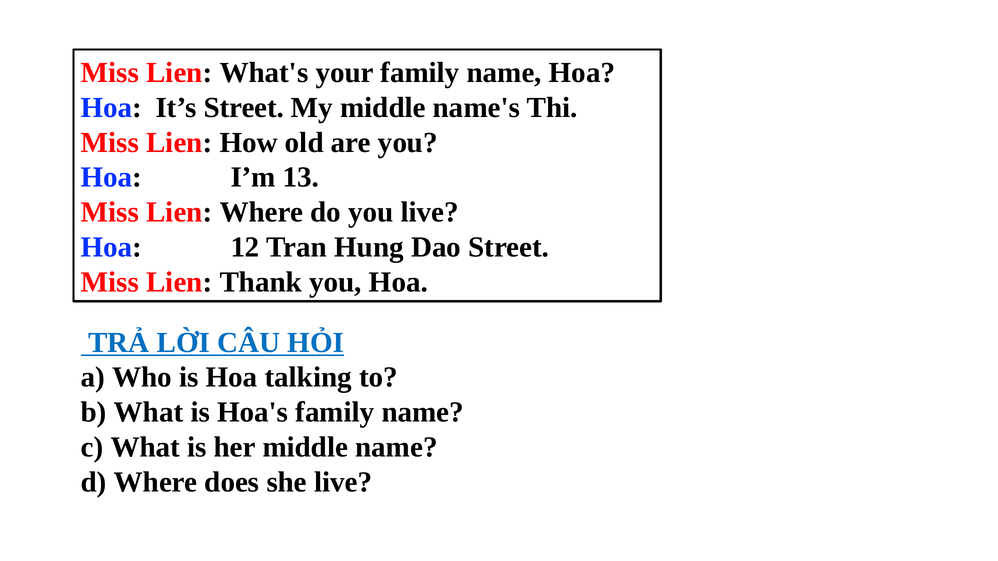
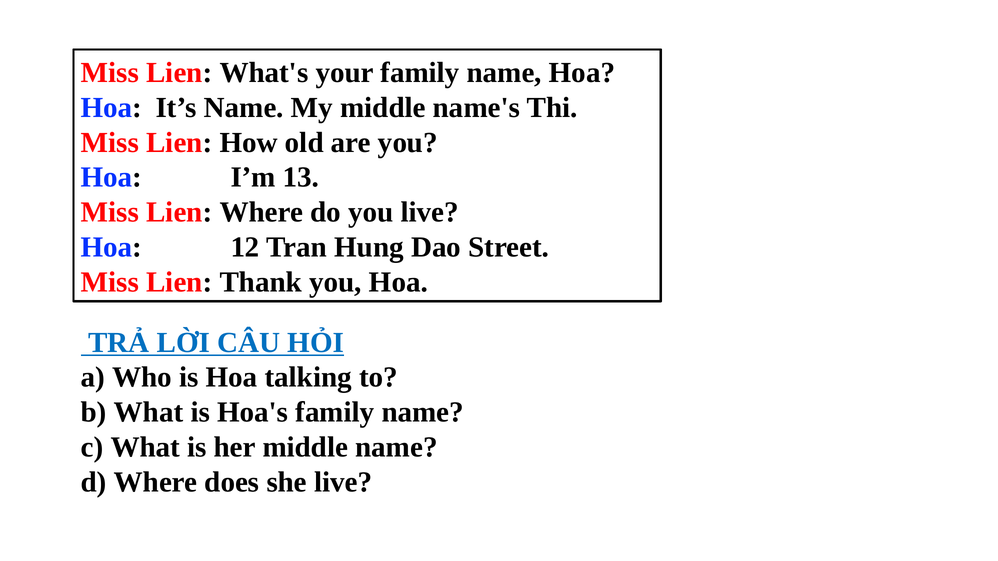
It’s Street: Street -> Name (244, 108)
